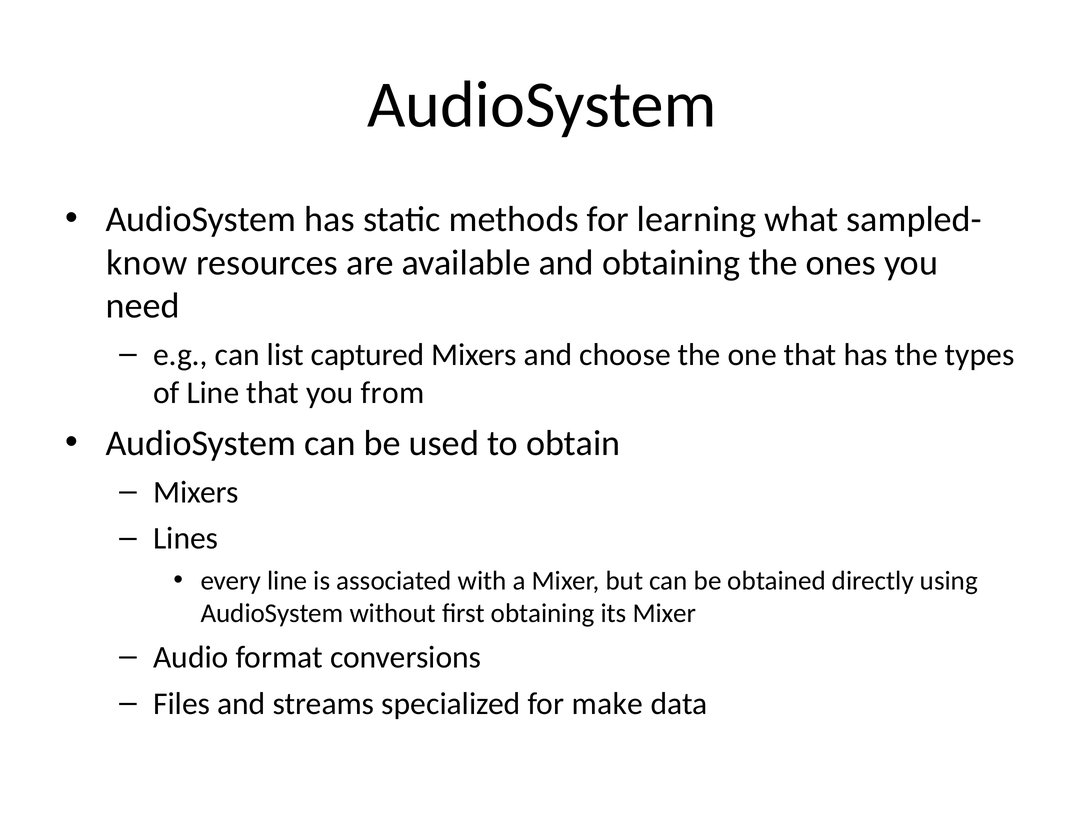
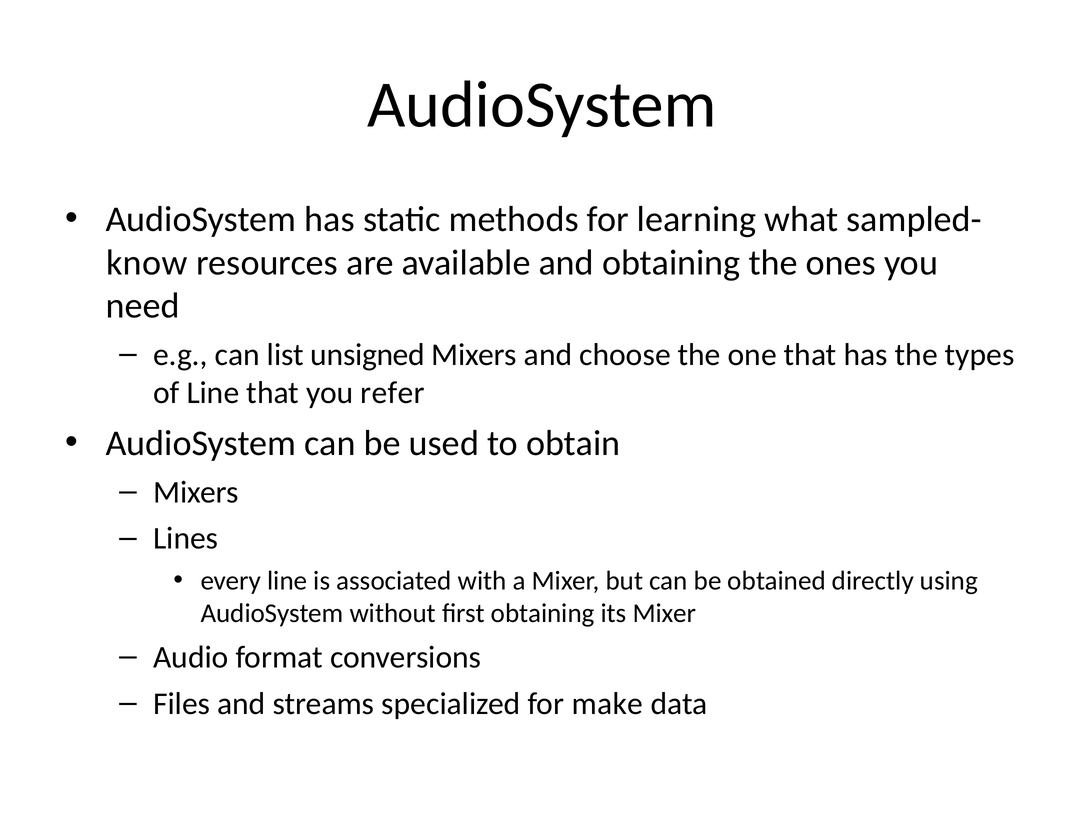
captured: captured -> unsigned (368, 355)
from: from -> refer (393, 393)
